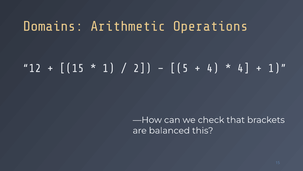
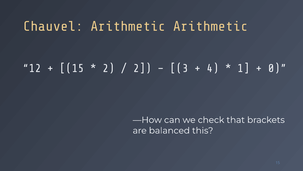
Domains: Domains -> Chauvel (53, 26)
Arithmetic Operations: Operations -> Arithmetic (211, 26)
1: 1 -> 2 (109, 68)
5: 5 -> 3 (179, 68)
4: 4 -> 1 (243, 68)
1: 1 -> 0 (277, 68)
